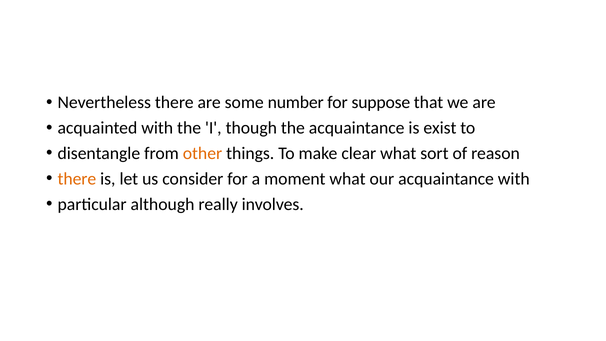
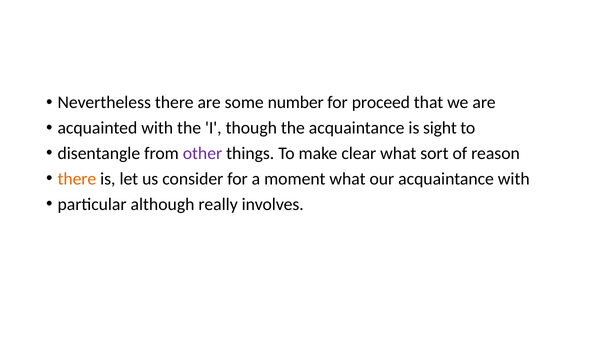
suppose: suppose -> proceed (381, 102)
exist: exist -> sight (440, 128)
other colour: orange -> purple (202, 153)
